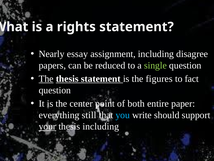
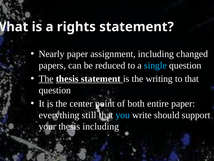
Nearly essay: essay -> paper (78, 54)
disagree: disagree -> changed (192, 54)
single colour: light green -> light blue (155, 65)
figures: figures -> writing (159, 79)
to fact: fact -> that (192, 79)
your underline: present -> none (47, 126)
